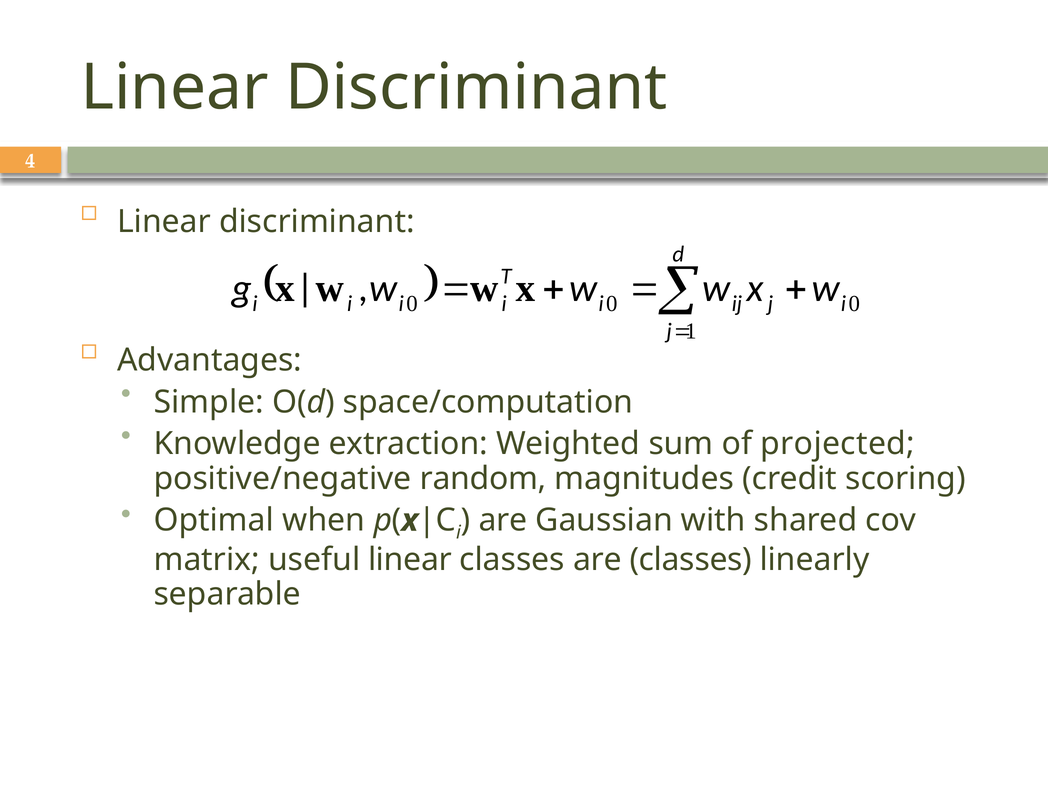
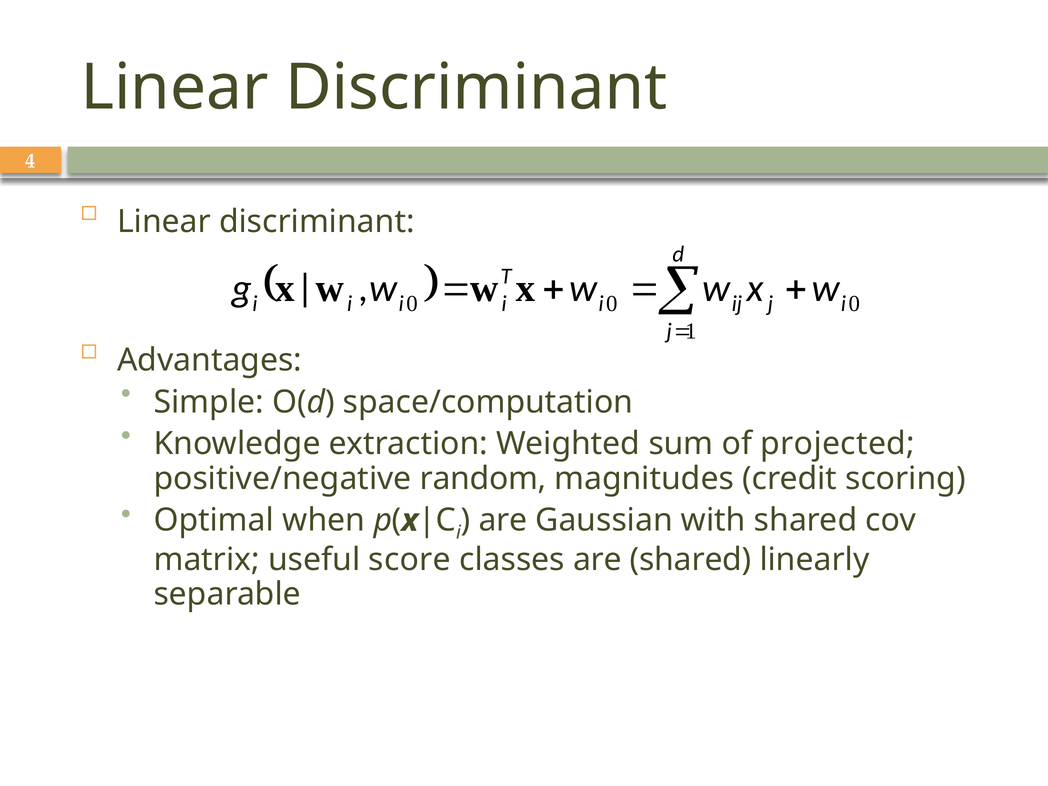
useful linear: linear -> score (410, 560)
are classes: classes -> shared (691, 560)
